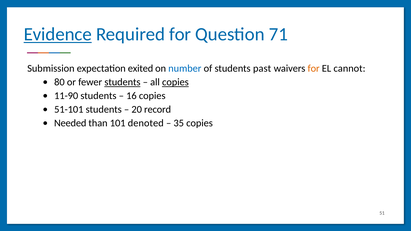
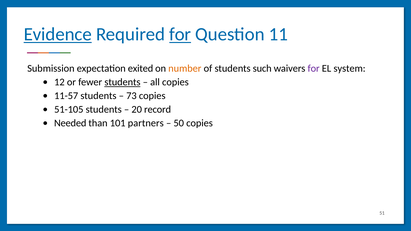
for underline: none -> present (180, 34)
71: 71 -> 11 (278, 34)
number colour: blue -> orange (185, 69)
past: past -> such (262, 69)
for colour: orange -> purple (314, 69)
cannot: cannot -> system (350, 69)
80: 80 -> 12 (59, 82)
copies underline: present -> none (175, 82)
11-90: 11-90 -> 11-57 (66, 96)
16: 16 -> 73 (131, 96)
51-101: 51-101 -> 51-105 (69, 110)
denoted: denoted -> partners (146, 123)
35: 35 -> 50 (179, 123)
